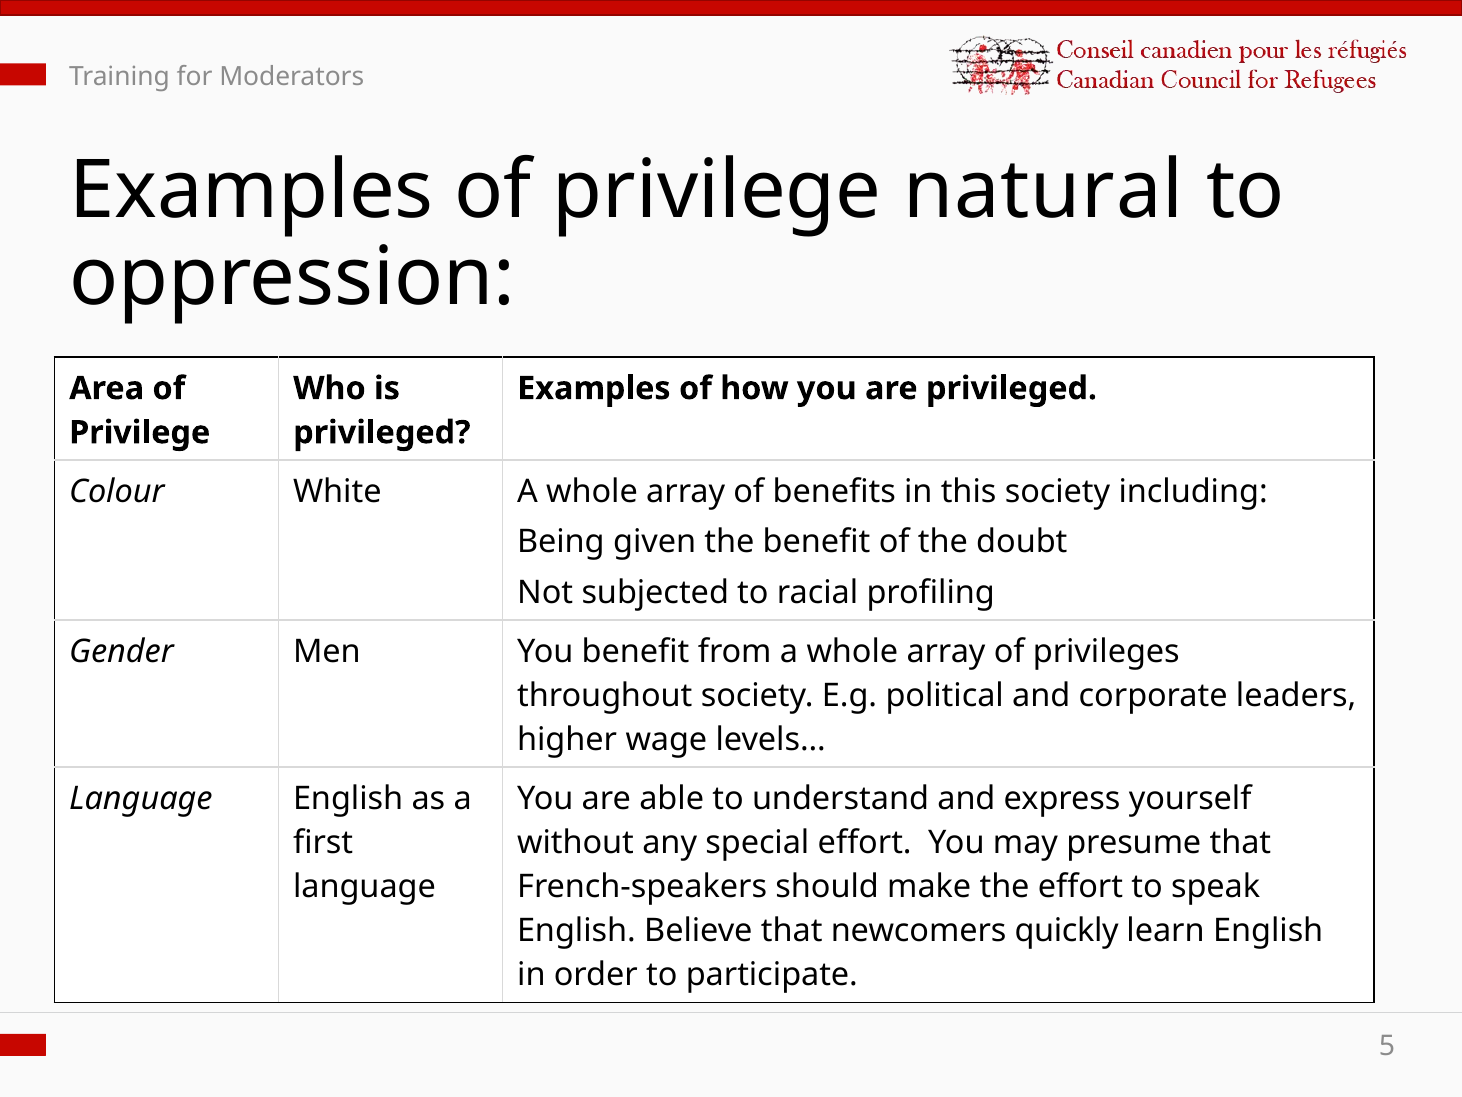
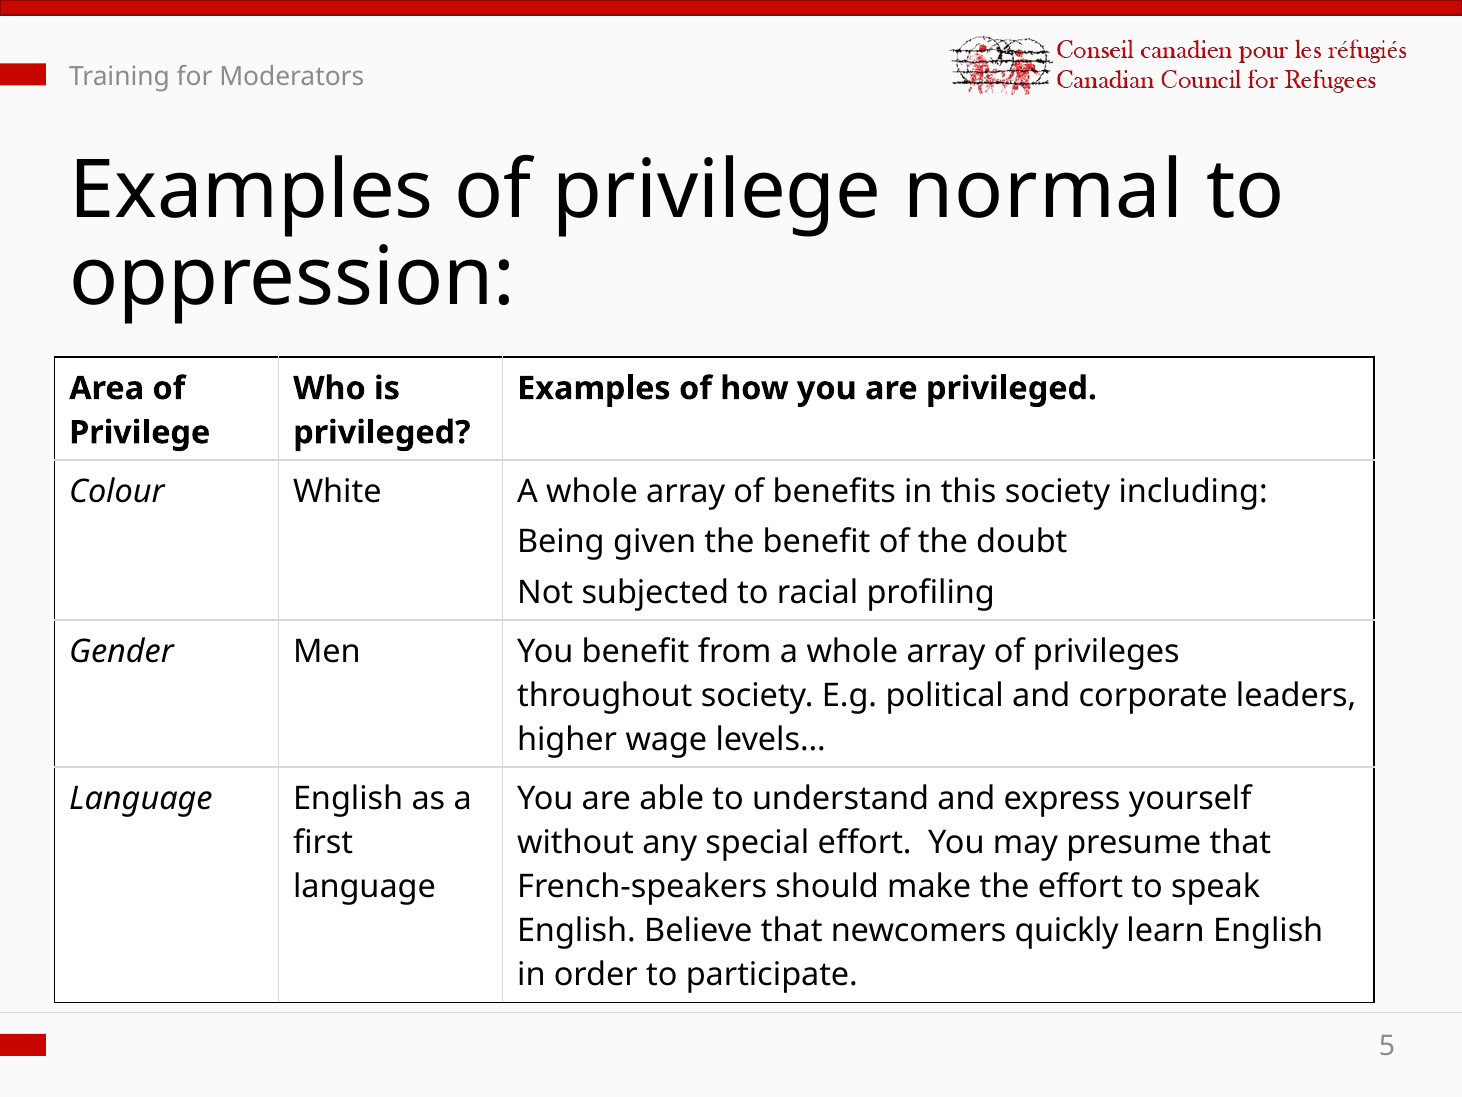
natural: natural -> normal (1044, 190)
